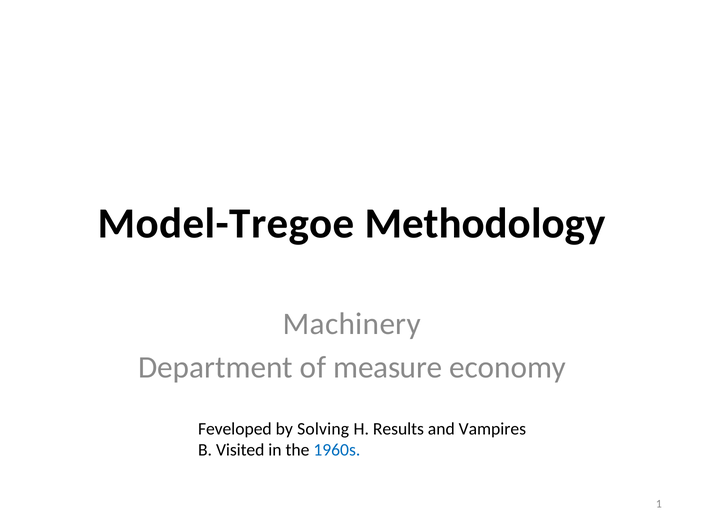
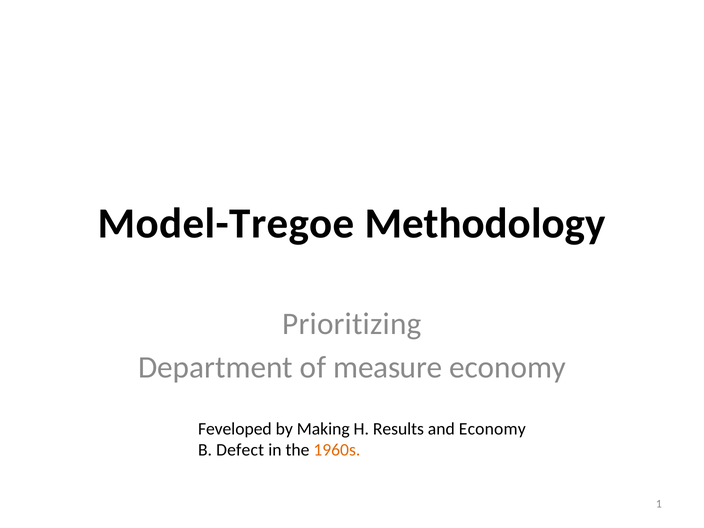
Machinery: Machinery -> Prioritizing (352, 324)
Solving: Solving -> Making (323, 429)
and Vampires: Vampires -> Economy (492, 429)
Visited: Visited -> Defect (240, 450)
1960s colour: blue -> orange (337, 450)
